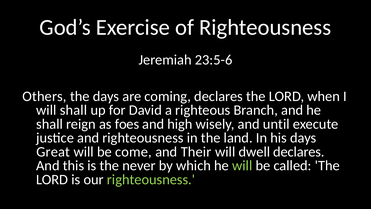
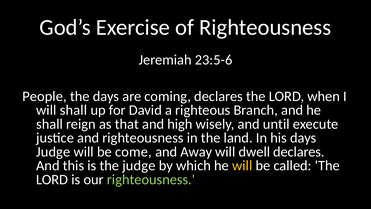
Others: Others -> People (44, 96)
foes: foes -> that (127, 124)
Great: Great -> Judge (53, 152)
Their: Their -> Away (196, 152)
the never: never -> judge (139, 165)
will colour: light green -> yellow (242, 165)
